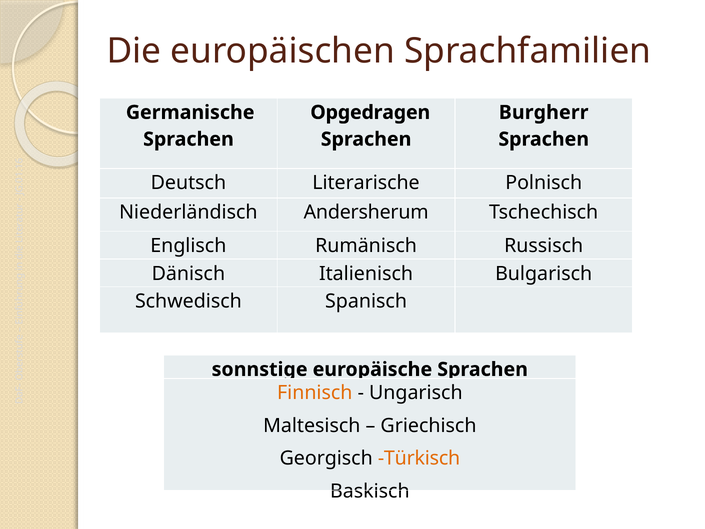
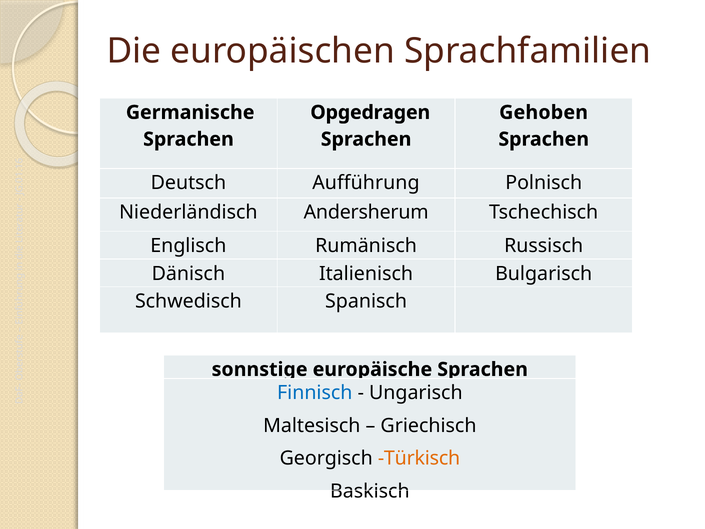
Burgherr: Burgherr -> Gehoben (544, 112)
Literarische: Literarische -> Aufführung (366, 183)
Finnisch colour: orange -> blue (315, 393)
